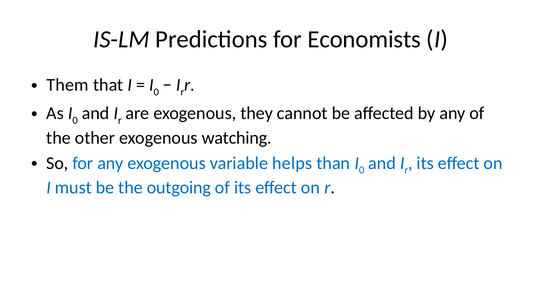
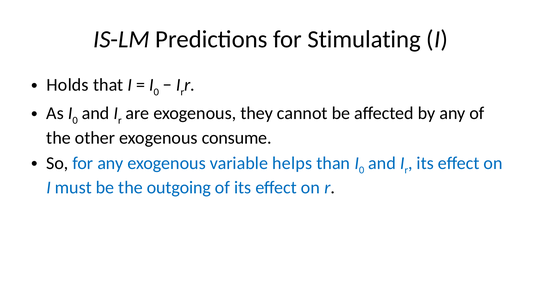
Economists: Economists -> Stimulating (364, 39)
Them: Them -> Holds (68, 85)
watching: watching -> consume (237, 138)
